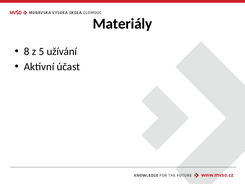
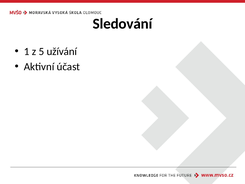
Materiály: Materiály -> Sledování (122, 24)
8: 8 -> 1 (27, 51)
